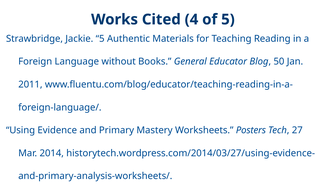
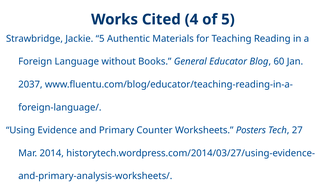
50: 50 -> 60 (279, 61)
2011: 2011 -> 2037 (30, 84)
Mastery: Mastery -> Counter (155, 130)
